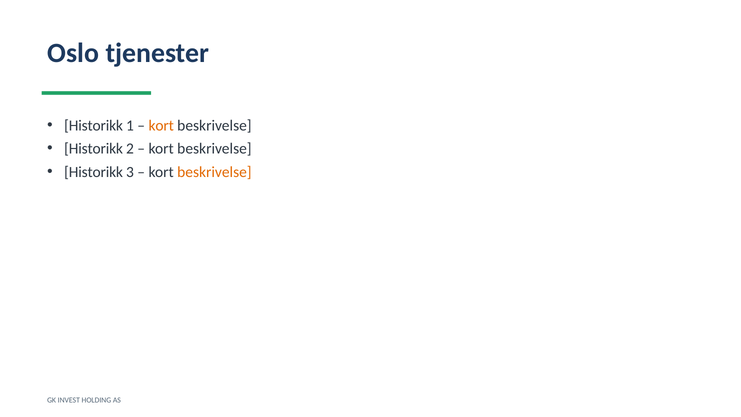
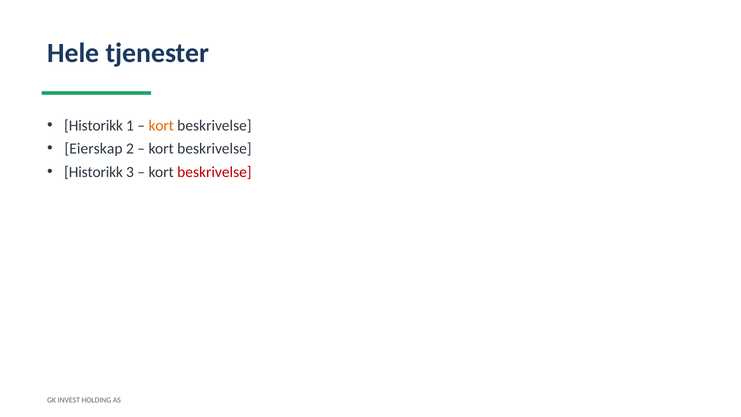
Oslo: Oslo -> Hele (73, 53)
Historikk: Historikk -> Eierskap (94, 149)
beskrivelse colour: orange -> red (214, 172)
